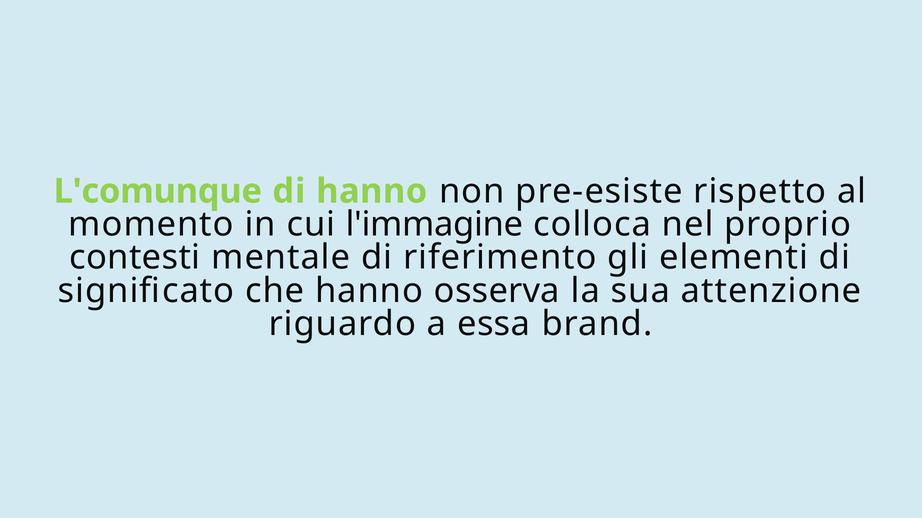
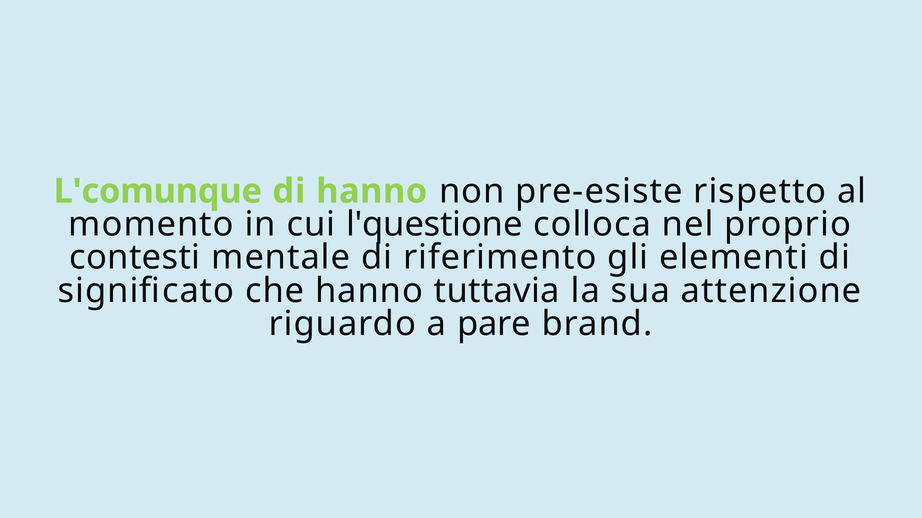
l'immagine: l'immagine -> l'questione (434, 225)
osserva: osserva -> tuttavia (497, 291)
essa: essa -> pare (494, 324)
